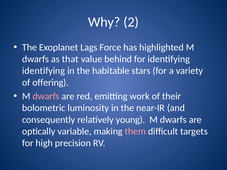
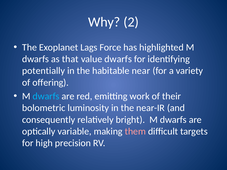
value behind: behind -> dwarfs (118, 59)
identifying: identifying -> potentially (44, 71)
stars: stars -> near (141, 71)
dwarfs colour: pink -> light blue (46, 96)
young: young -> bright (130, 120)
